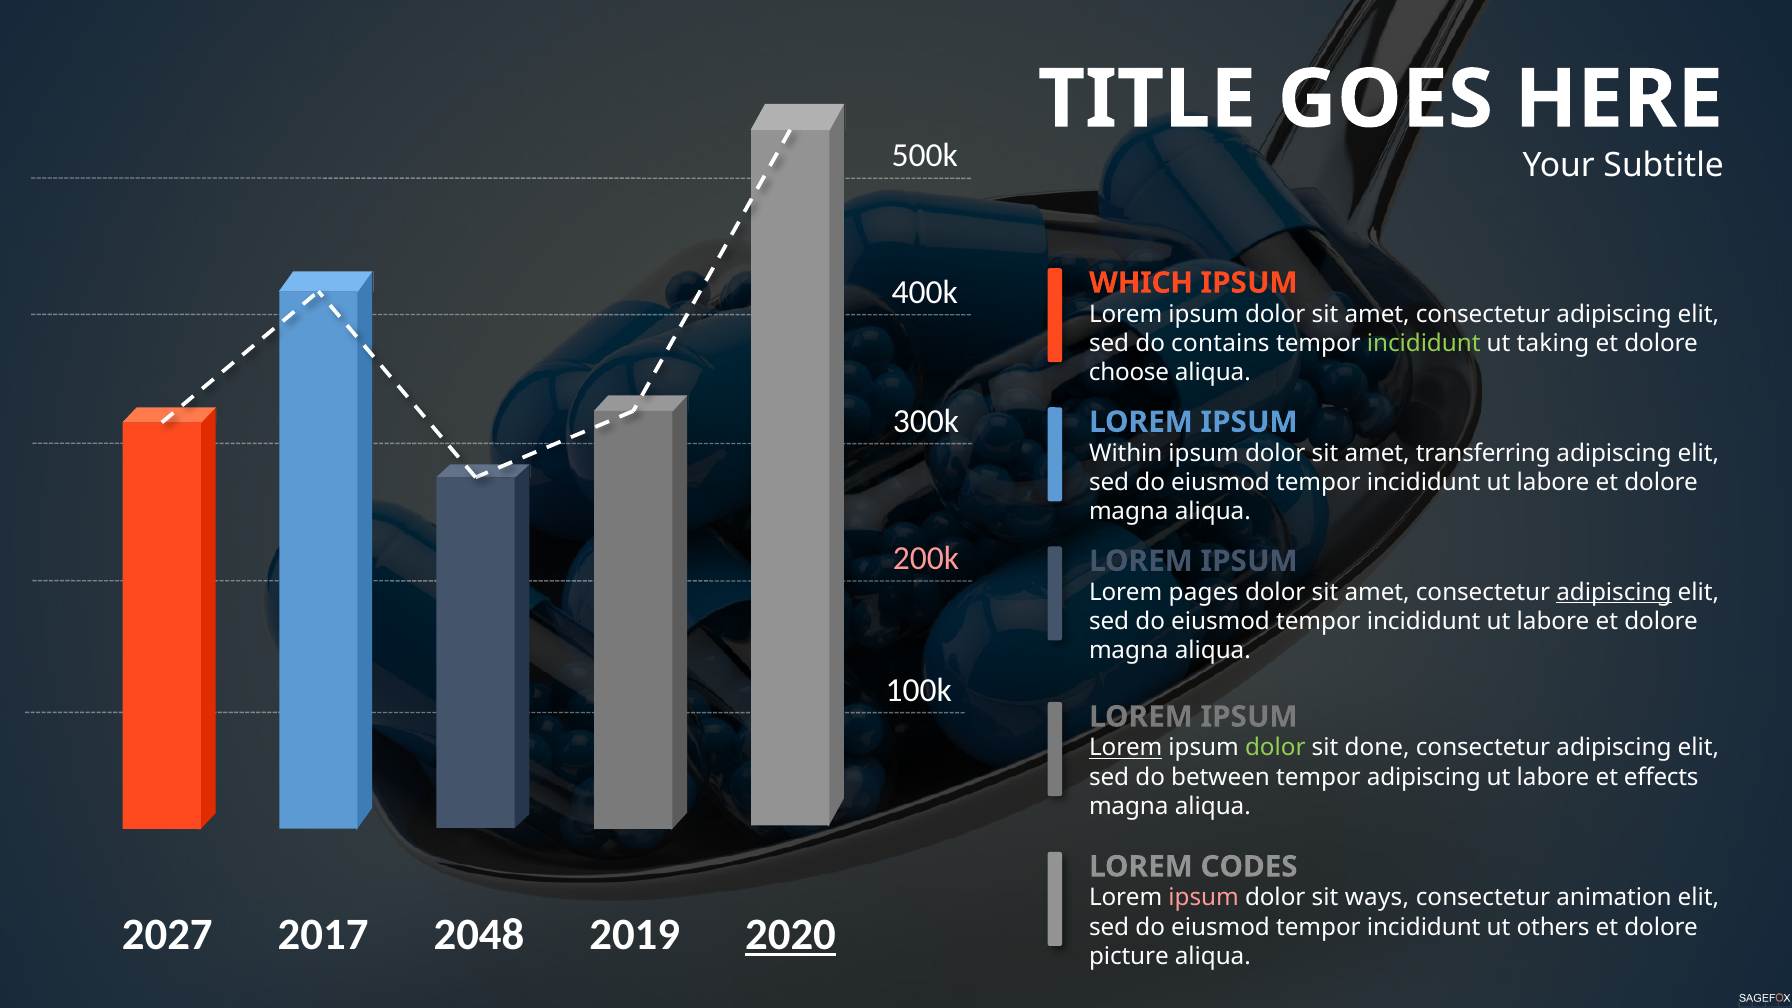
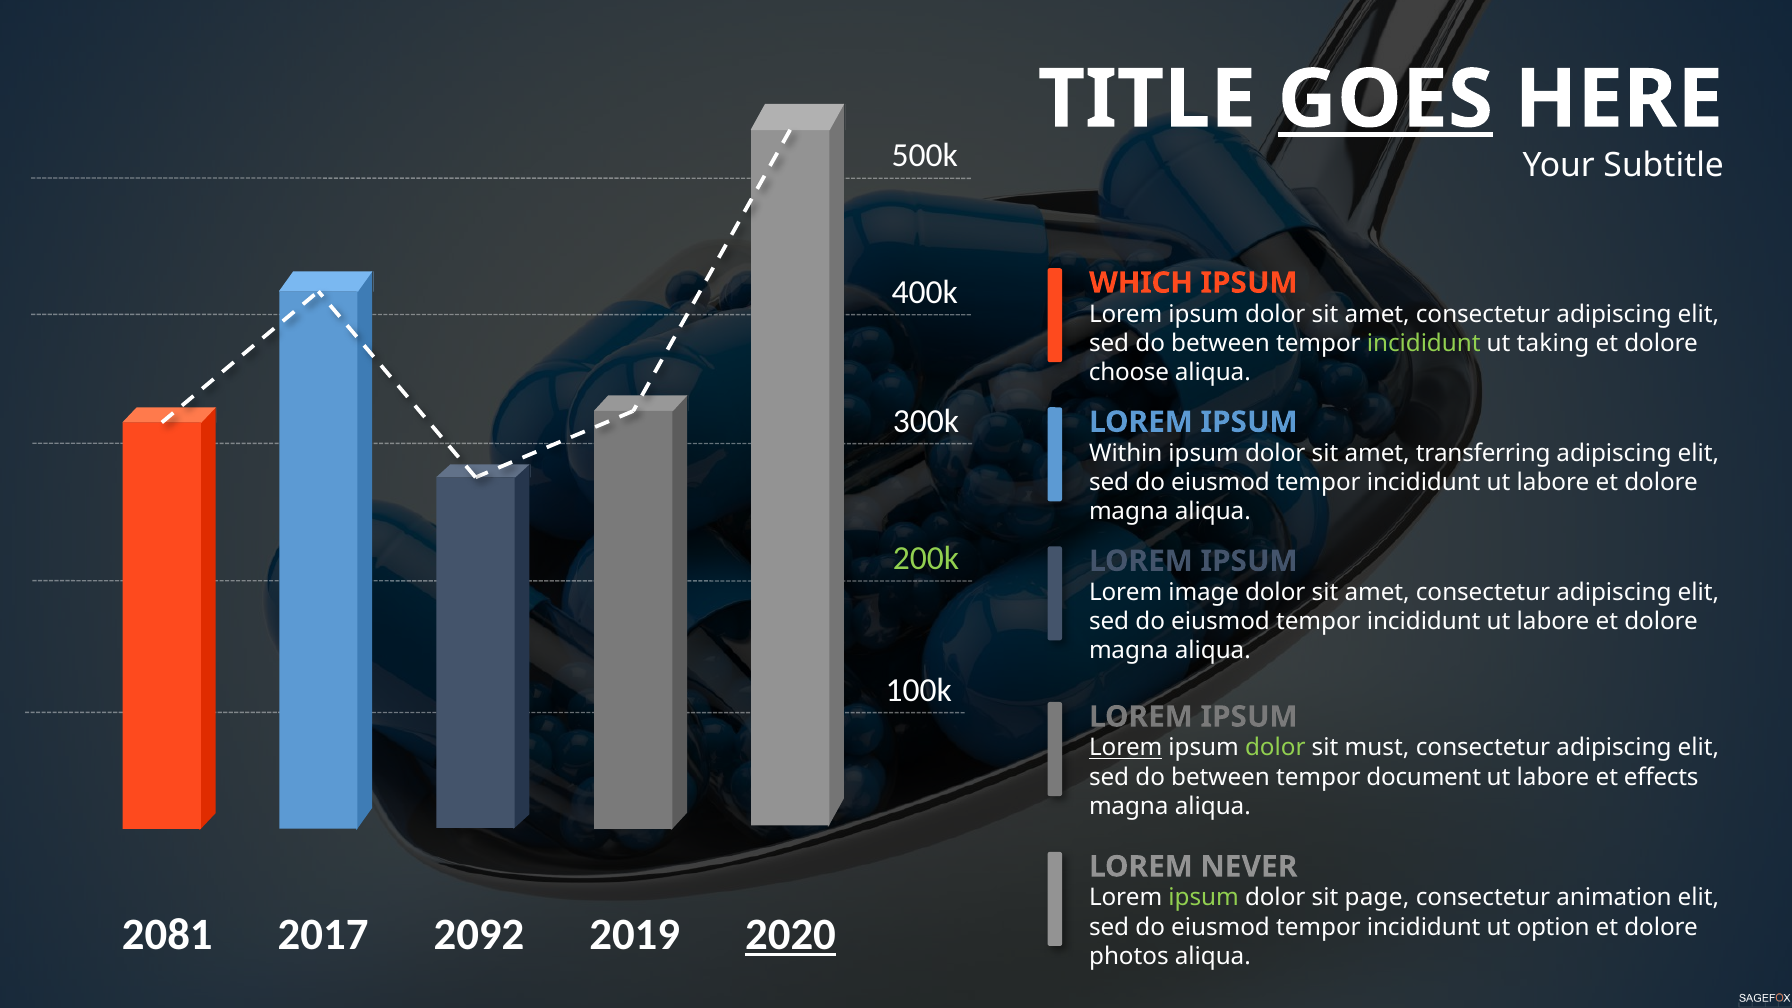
GOES underline: none -> present (1385, 100)
contains: contains -> between (1221, 343)
200k colour: pink -> light green (926, 559)
pages: pages -> image (1204, 592)
adipiscing underline: present -> none (1614, 592)
done: done -> must (1377, 748)
tempor adipiscing: adipiscing -> document (1424, 777)
CODES: CODES -> NEVER (1249, 867)
ipsum colour: pink -> light green (1204, 898)
ways: ways -> page (1377, 898)
2027: 2027 -> 2081 (167, 935)
2048: 2048 -> 2092 (479, 935)
others: others -> option (1553, 927)
picture: picture -> photos (1129, 956)
